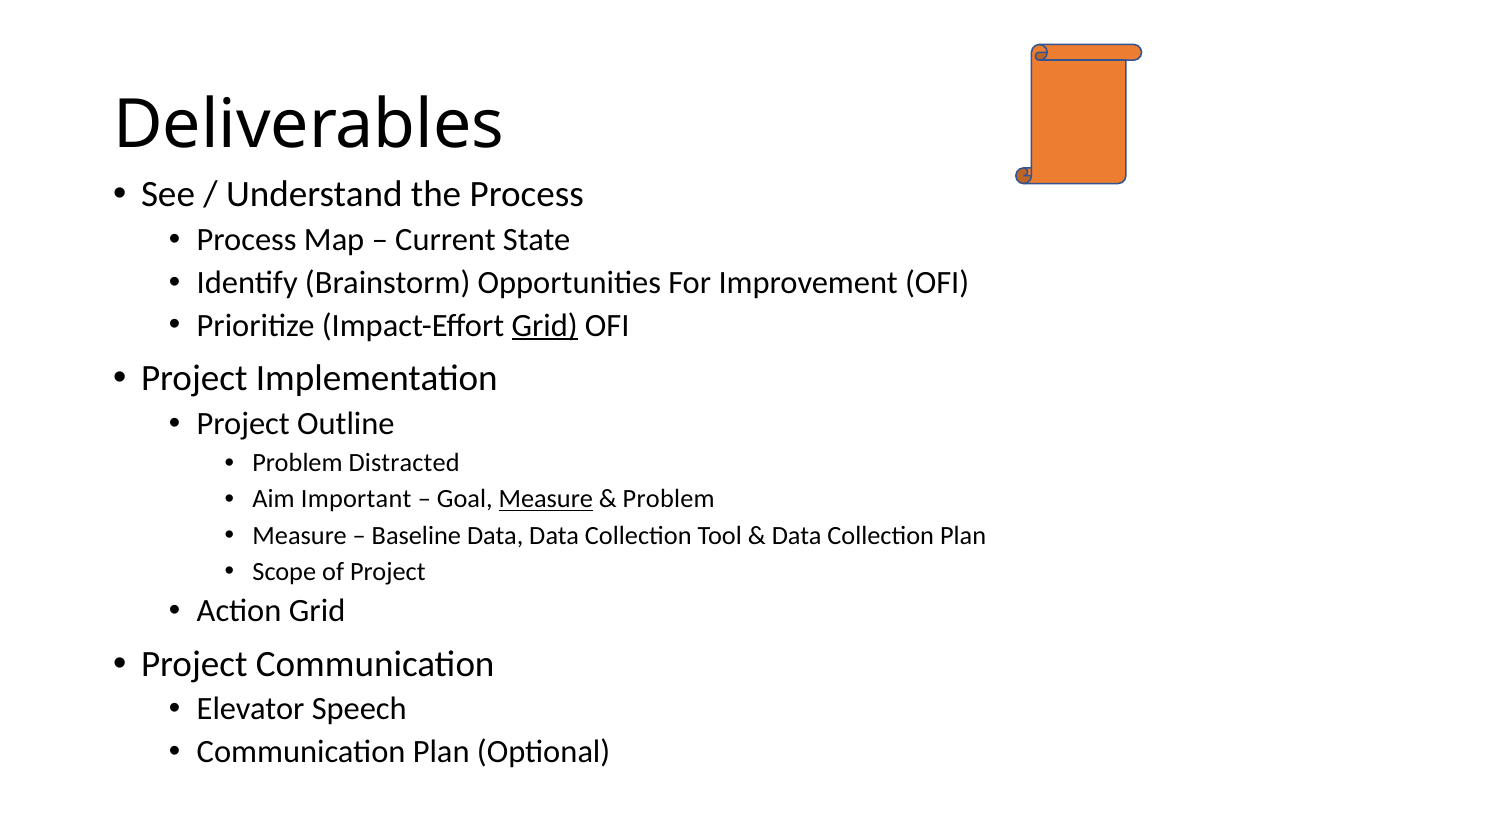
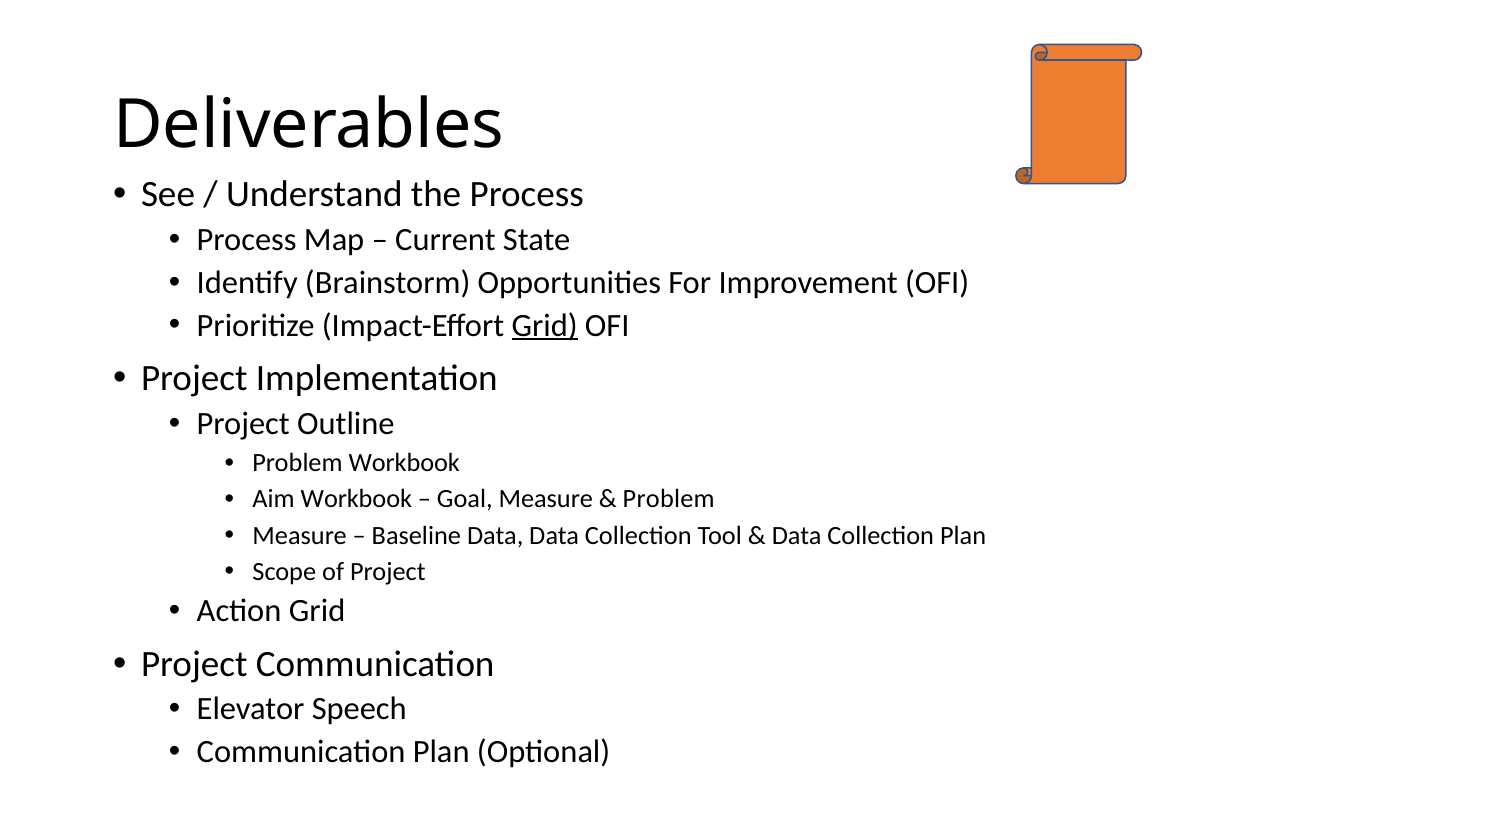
Problem Distracted: Distracted -> Workbook (404, 463)
Aim Important: Important -> Workbook (356, 499)
Measure underline: present -> none (546, 499)
